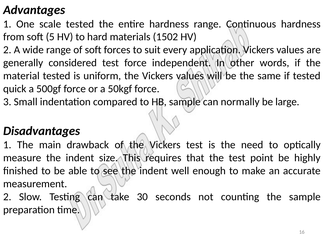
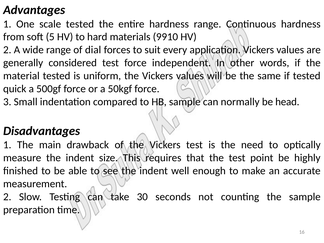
1502: 1502 -> 9910 (165, 37)
of soft: soft -> dial (93, 50)
large: large -> head (287, 102)
